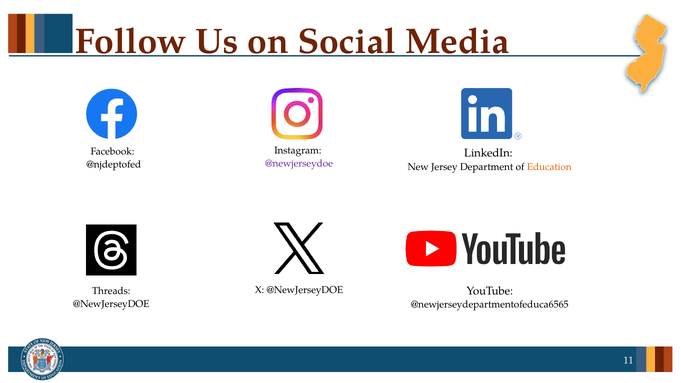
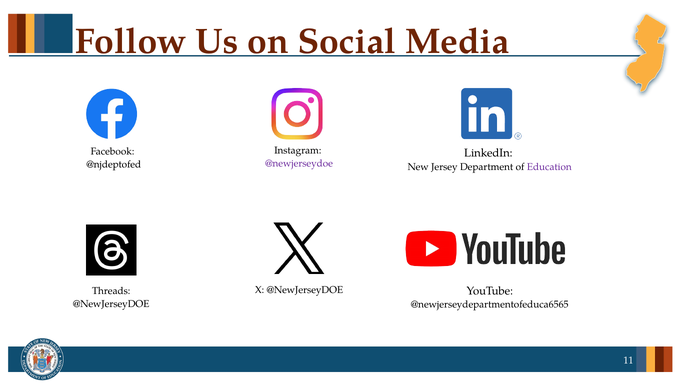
Education colour: orange -> purple (549, 167)
